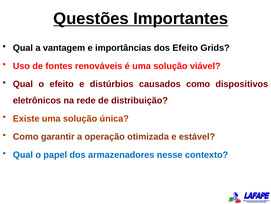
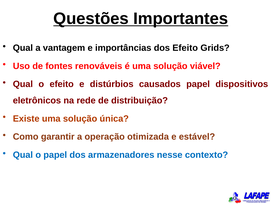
causados como: como -> papel (198, 84)
